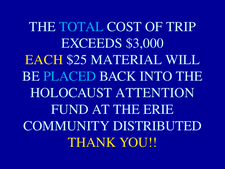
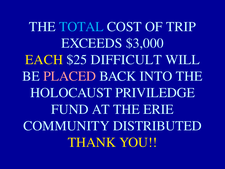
MATERIAL: MATERIAL -> DIFFICULT (126, 60)
PLACED colour: light blue -> pink (70, 76)
ATTENTION: ATTENTION -> PRIVILEDGE (155, 93)
